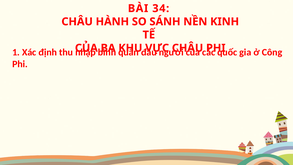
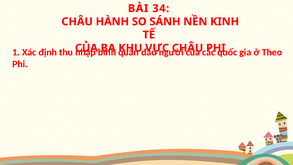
Công: Công -> Theo (272, 52)
